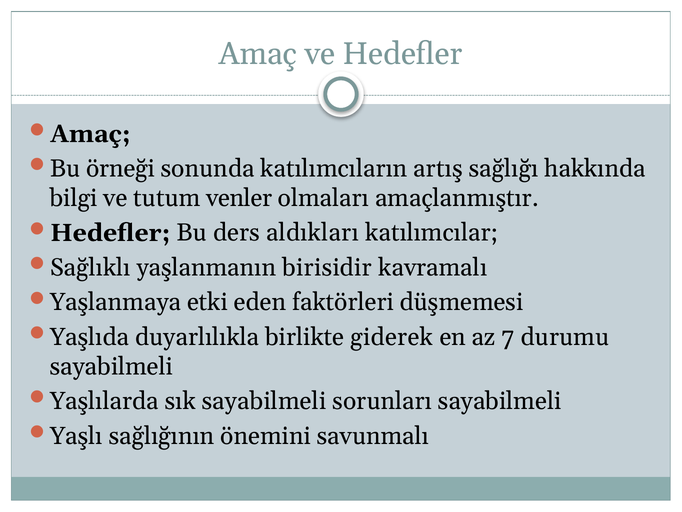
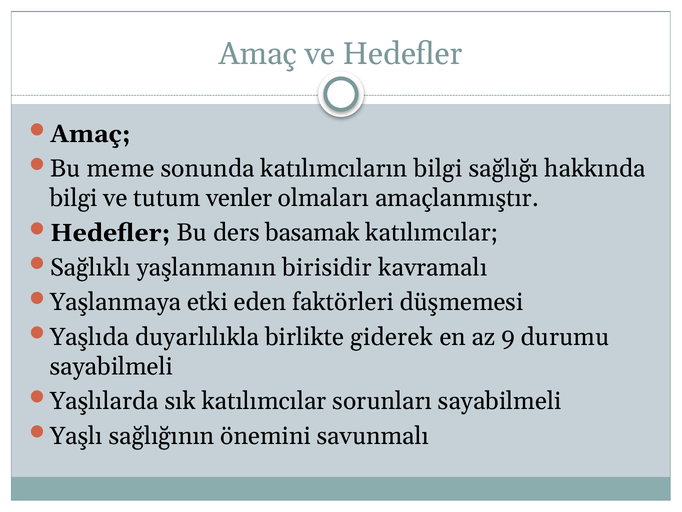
örneği: örneği -> meme (120, 168)
katılımcıların artış: artış -> bilgi (438, 168)
aldıkları: aldıkları -> basamak (313, 233)
7: 7 -> 9 (508, 337)
sık sayabilmeli: sayabilmeli -> katılımcılar (264, 401)
